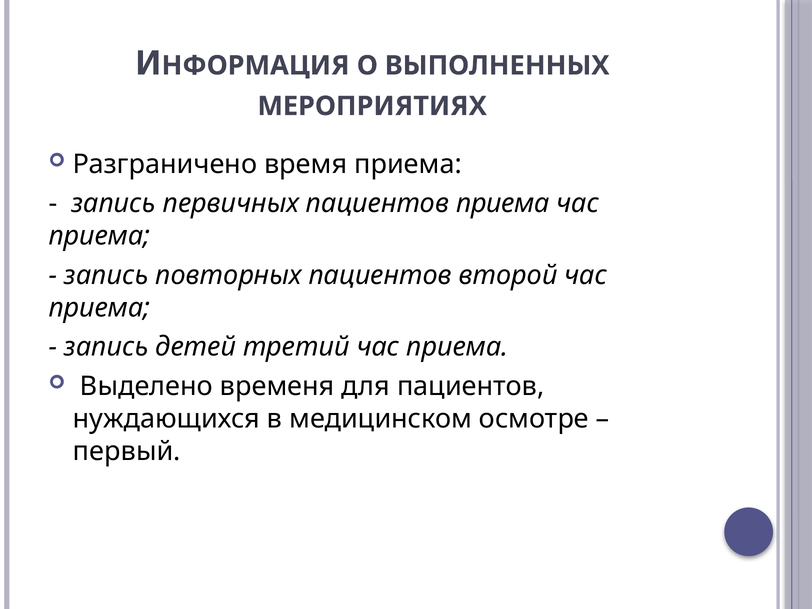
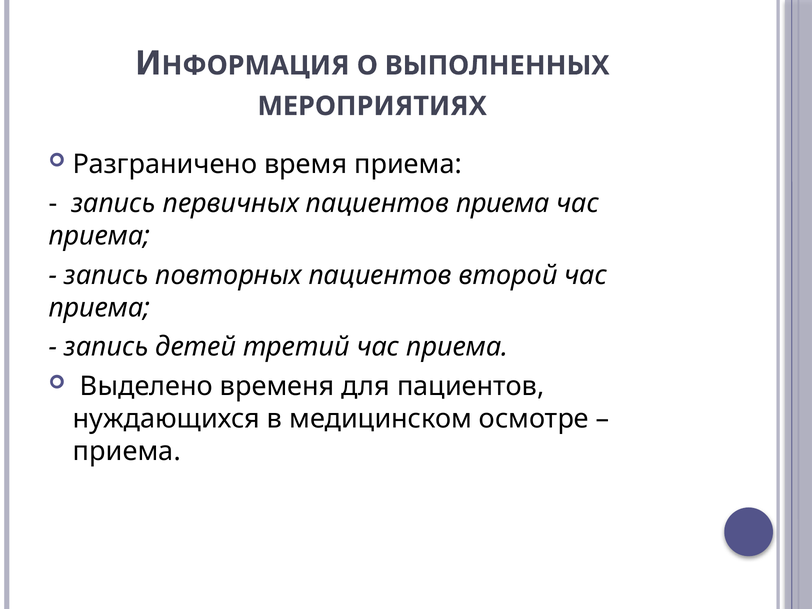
первый: первый -> приема (127, 451)
